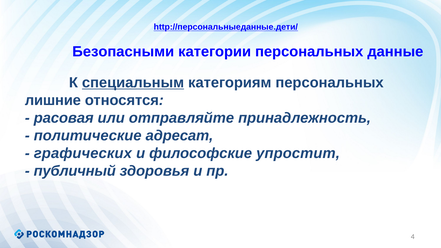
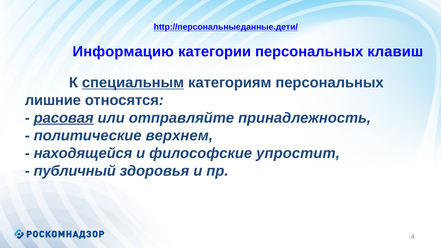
Безопасными: Безопасными -> Информацию (123, 52)
данные: данные -> клавиш (395, 52)
расовая underline: none -> present (64, 118)
адресат: адресат -> верхнем (179, 136)
графических: графических -> находящейся (83, 153)
